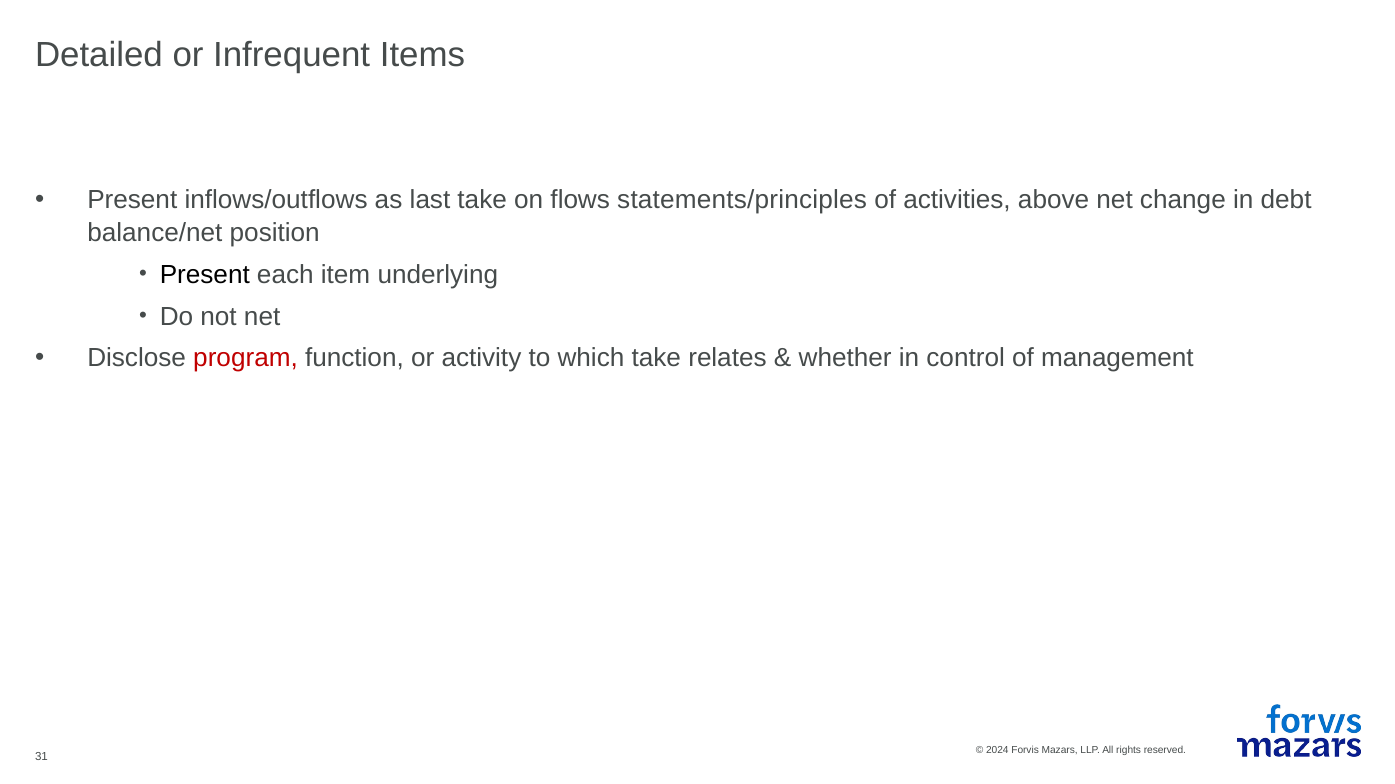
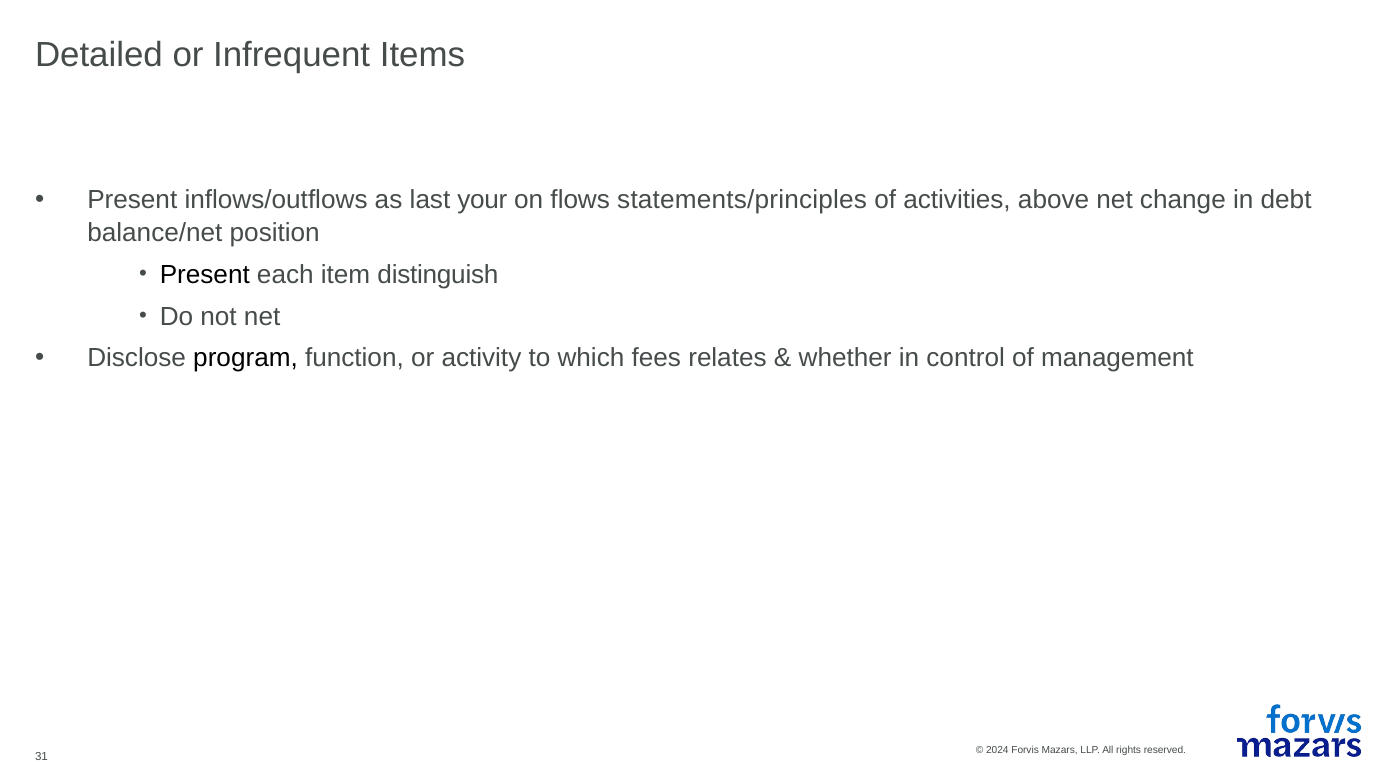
last take: take -> your (482, 200)
underlying: underlying -> distinguish (438, 275)
program colour: red -> black (246, 358)
which take: take -> fees (656, 358)
